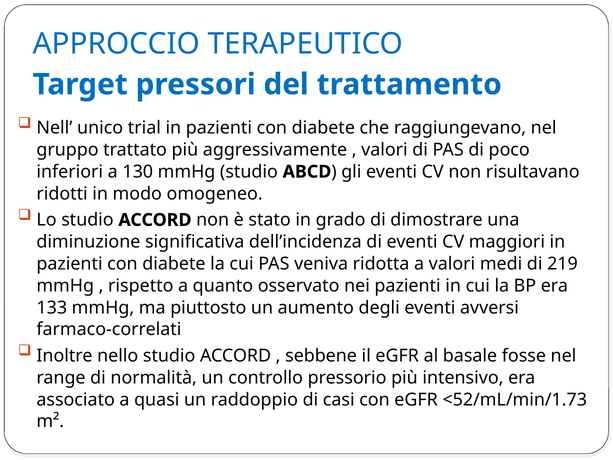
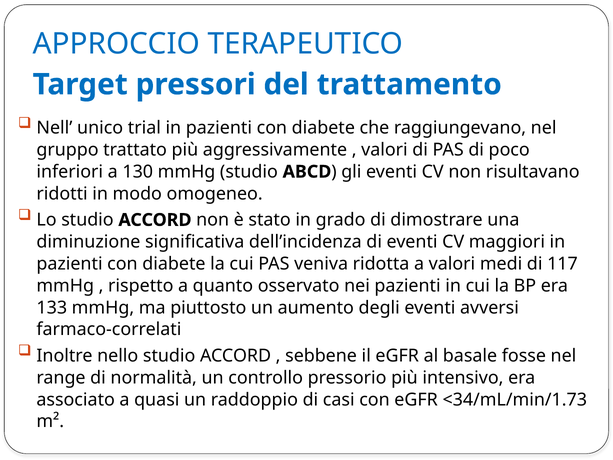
219: 219 -> 117 (562, 264)
<52/mL/min/1.73: <52/mL/min/1.73 -> <34/mL/min/1.73 (515, 399)
